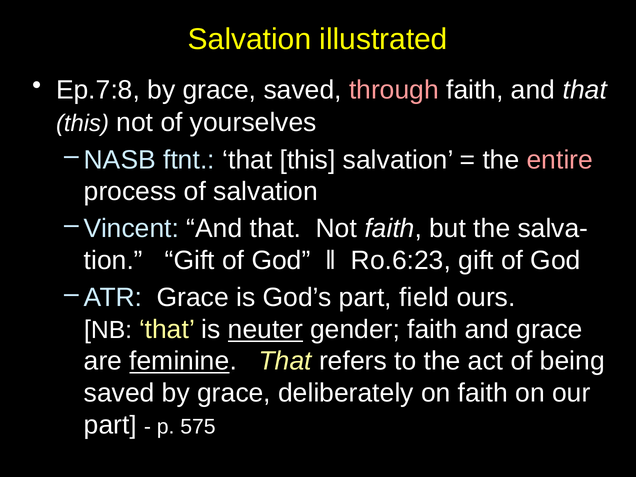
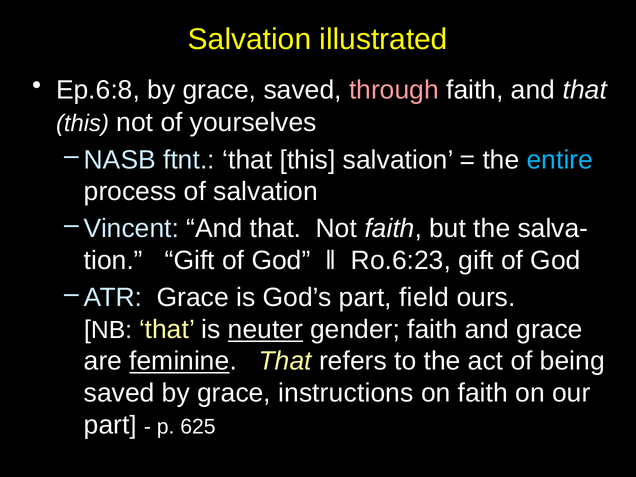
Ep.7:8: Ep.7:8 -> Ep.6:8 (98, 90)
entire colour: pink -> light blue (560, 160)
deliberately: deliberately -> instructions (346, 393)
575: 575 -> 625 (198, 427)
